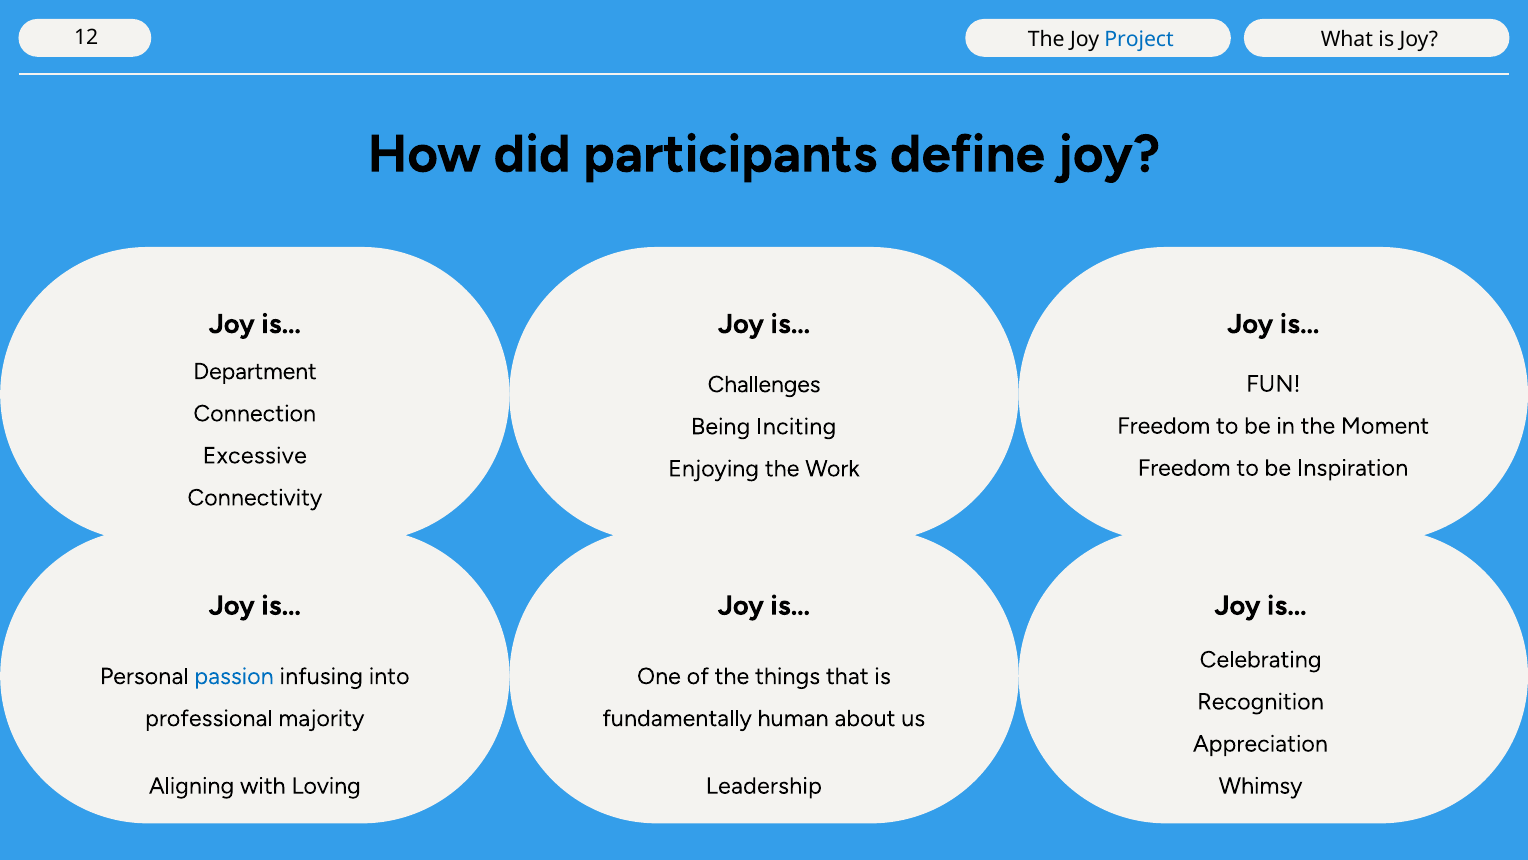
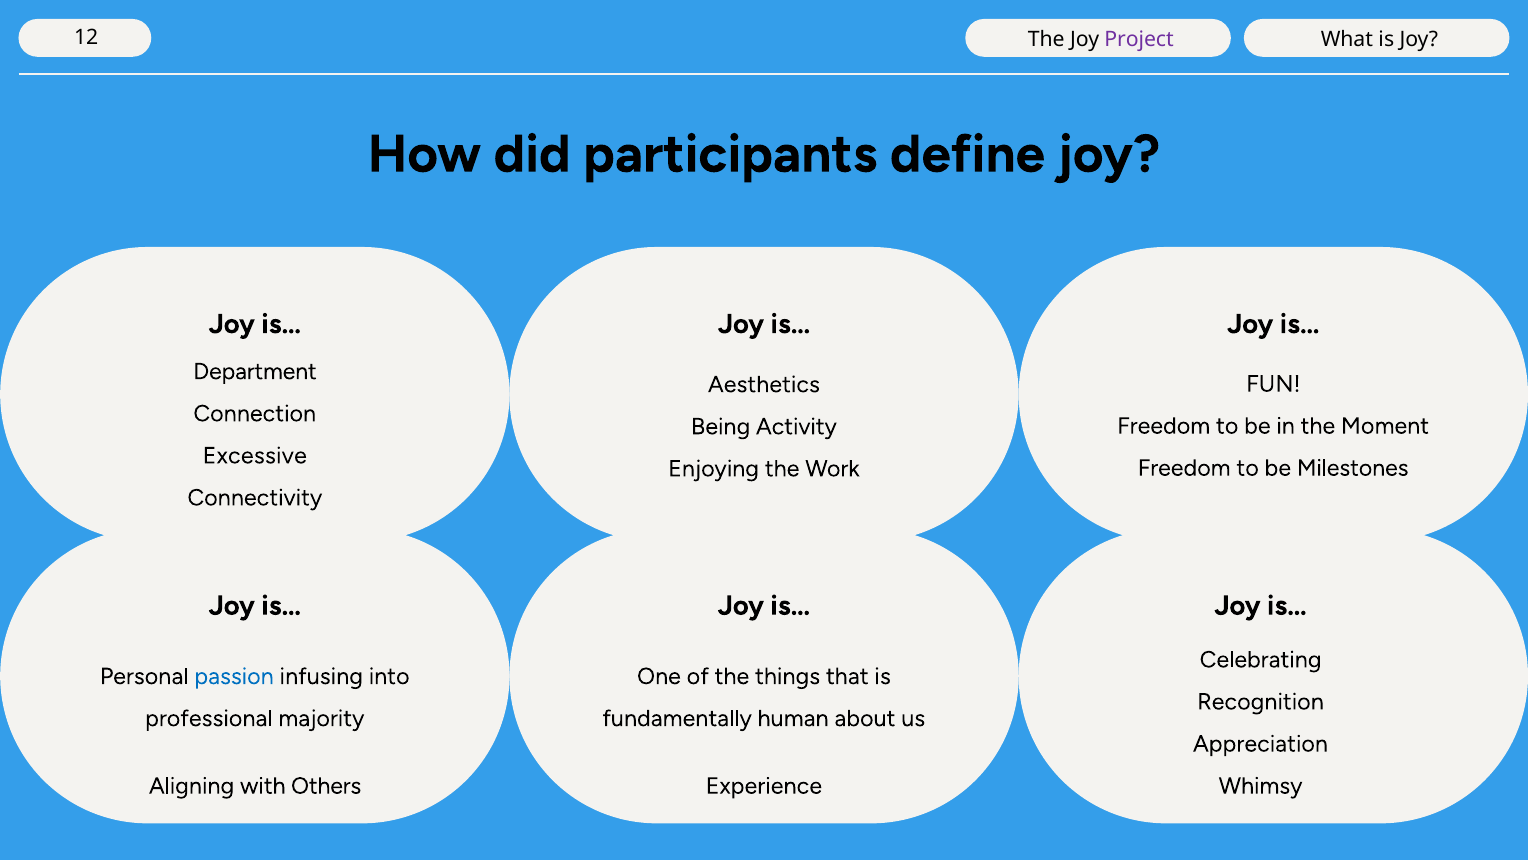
Project colour: blue -> purple (1139, 39)
Challenges: Challenges -> Aesthetics (764, 384)
Inciting: Inciting -> Activity (796, 426)
Inspiration: Inspiration -> Milestones (1353, 468)
Loving: Loving -> Others (326, 786)
Leadership: Leadership -> Experience (764, 786)
